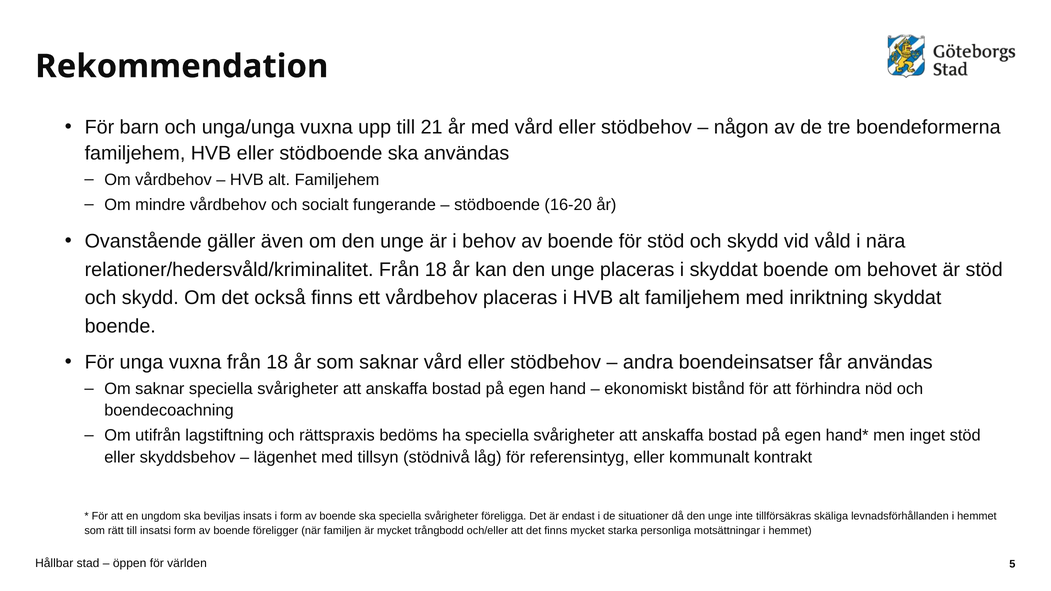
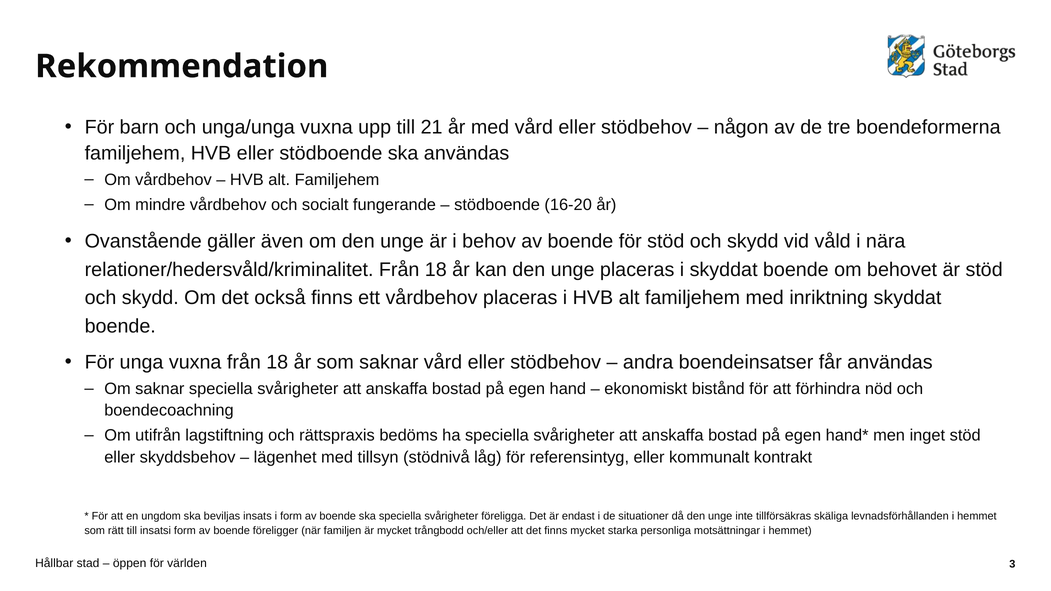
5: 5 -> 3 (1012, 564)
